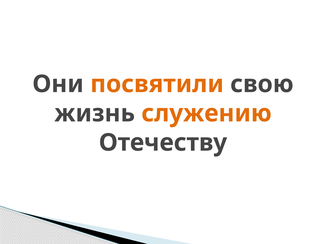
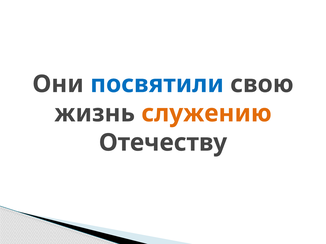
посвятили colour: orange -> blue (157, 84)
